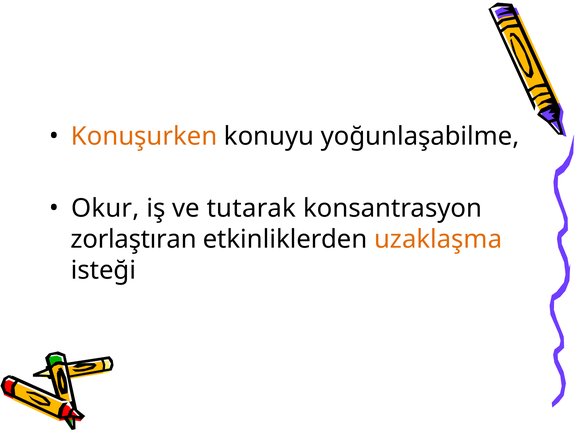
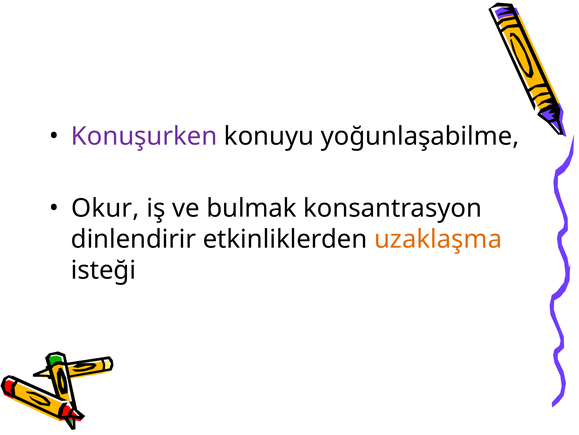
Konuşurken colour: orange -> purple (144, 136)
tutarak: tutarak -> bulmak (252, 208)
zorlaştıran: zorlaştıran -> dinlendirir (134, 239)
